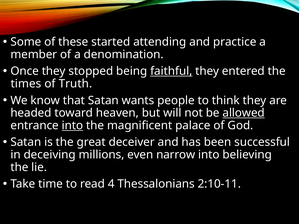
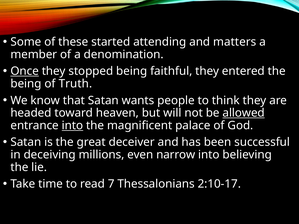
practice: practice -> matters (235, 42)
Once underline: none -> present (25, 71)
faithful underline: present -> none (171, 71)
times: times -> being (26, 84)
4: 4 -> 7 (111, 184)
2:10-11: 2:10-11 -> 2:10-17 (219, 184)
